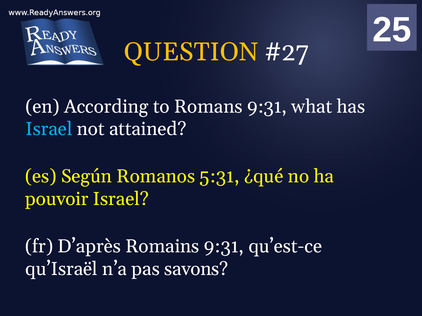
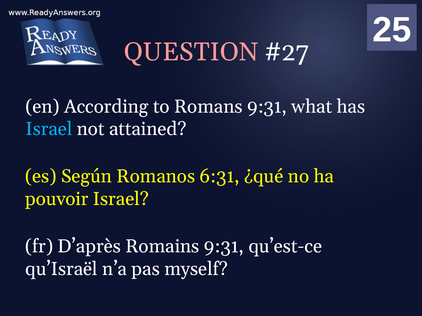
QUESTION colour: yellow -> pink (191, 52)
5:31: 5:31 -> 6:31 (220, 177)
savons: savons -> myself (196, 269)
